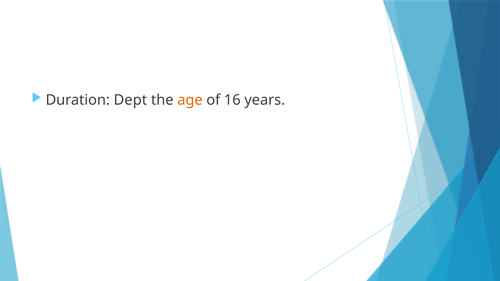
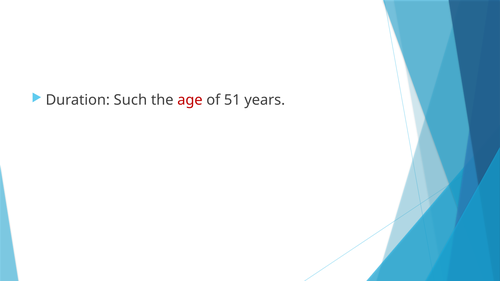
Dept: Dept -> Such (130, 100)
age colour: orange -> red (190, 100)
16: 16 -> 51 (232, 100)
